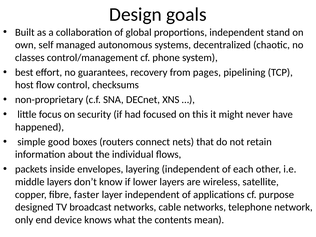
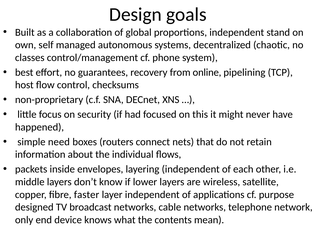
pages: pages -> online (207, 72)
good: good -> need (59, 142)
